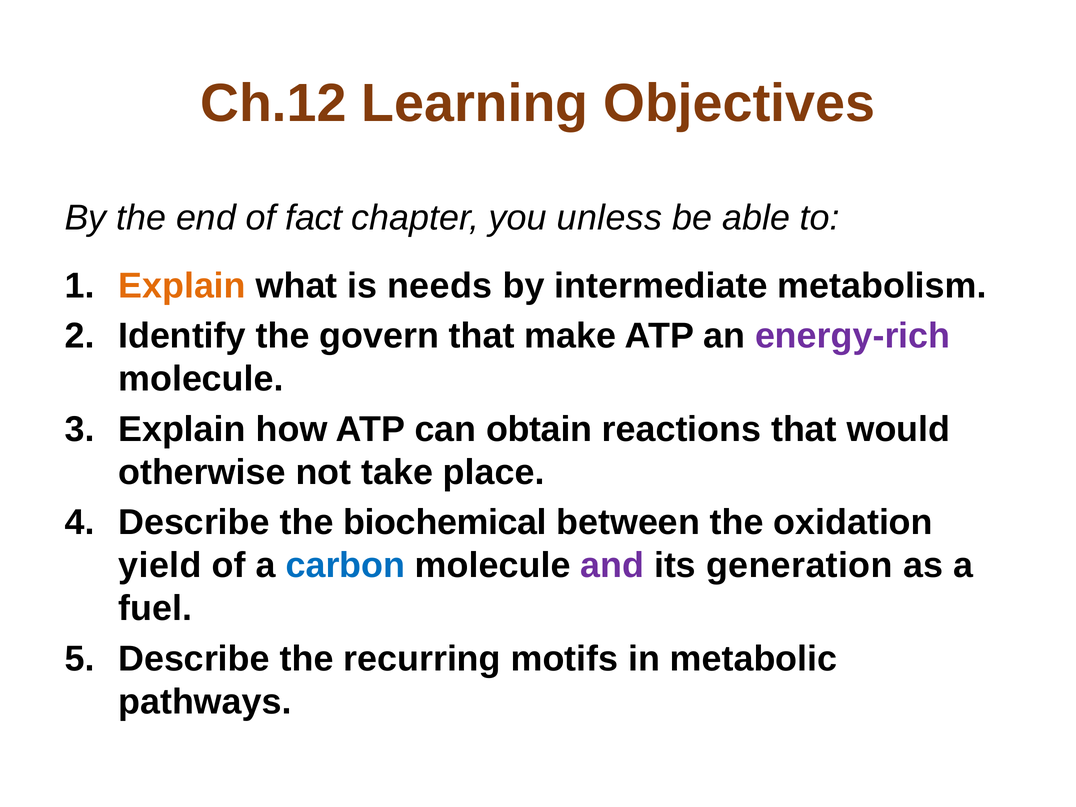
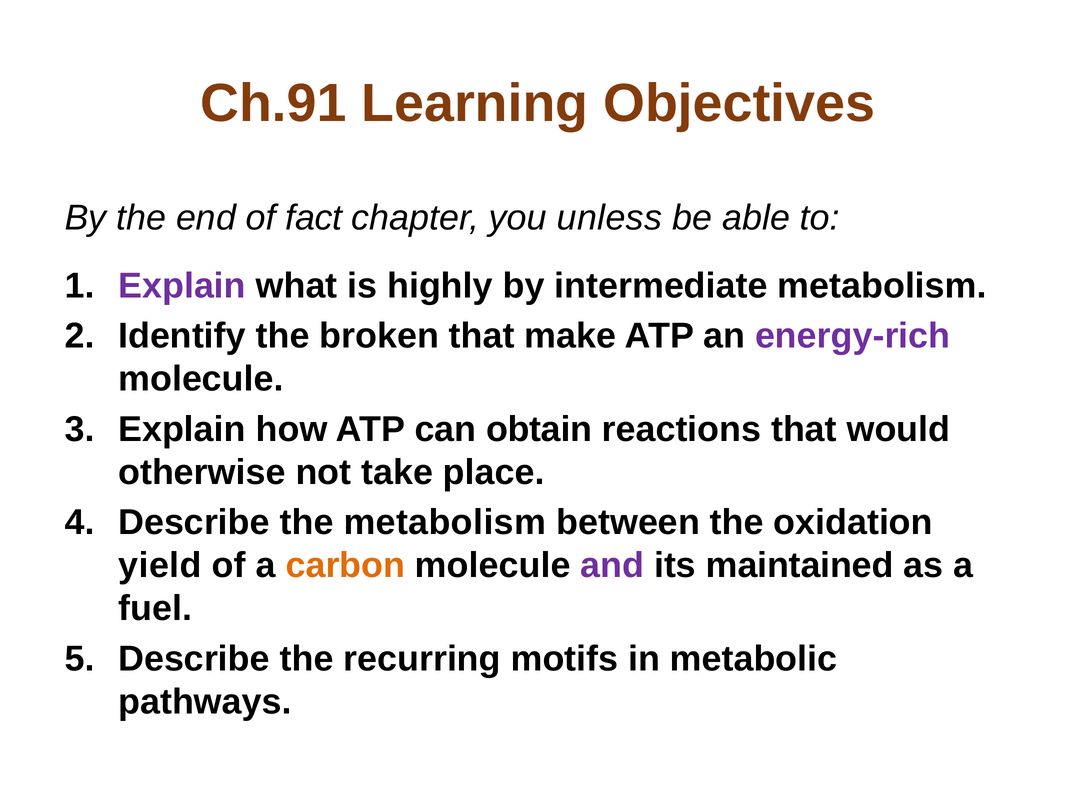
Ch.12: Ch.12 -> Ch.91 (273, 103)
Explain colour: orange -> purple (182, 286)
needs: needs -> highly (440, 286)
govern: govern -> broken (379, 336)
the biochemical: biochemical -> metabolism (445, 523)
carbon colour: blue -> orange (345, 566)
generation: generation -> maintained (800, 566)
